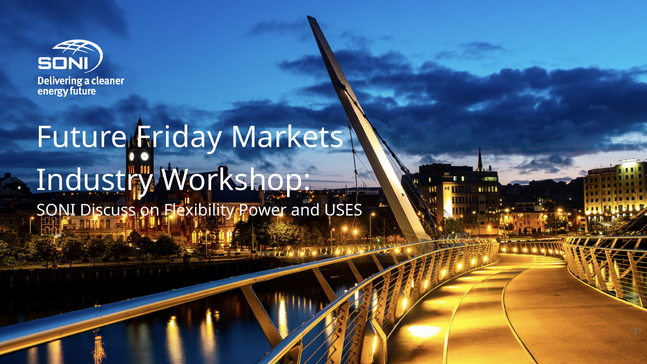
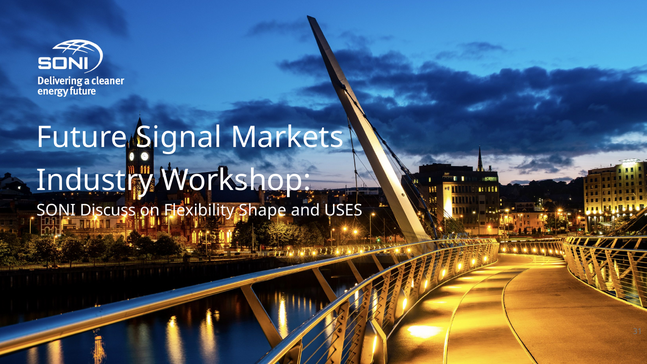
Friday: Friday -> Signal (179, 138)
Power: Power -> Shape (263, 211)
